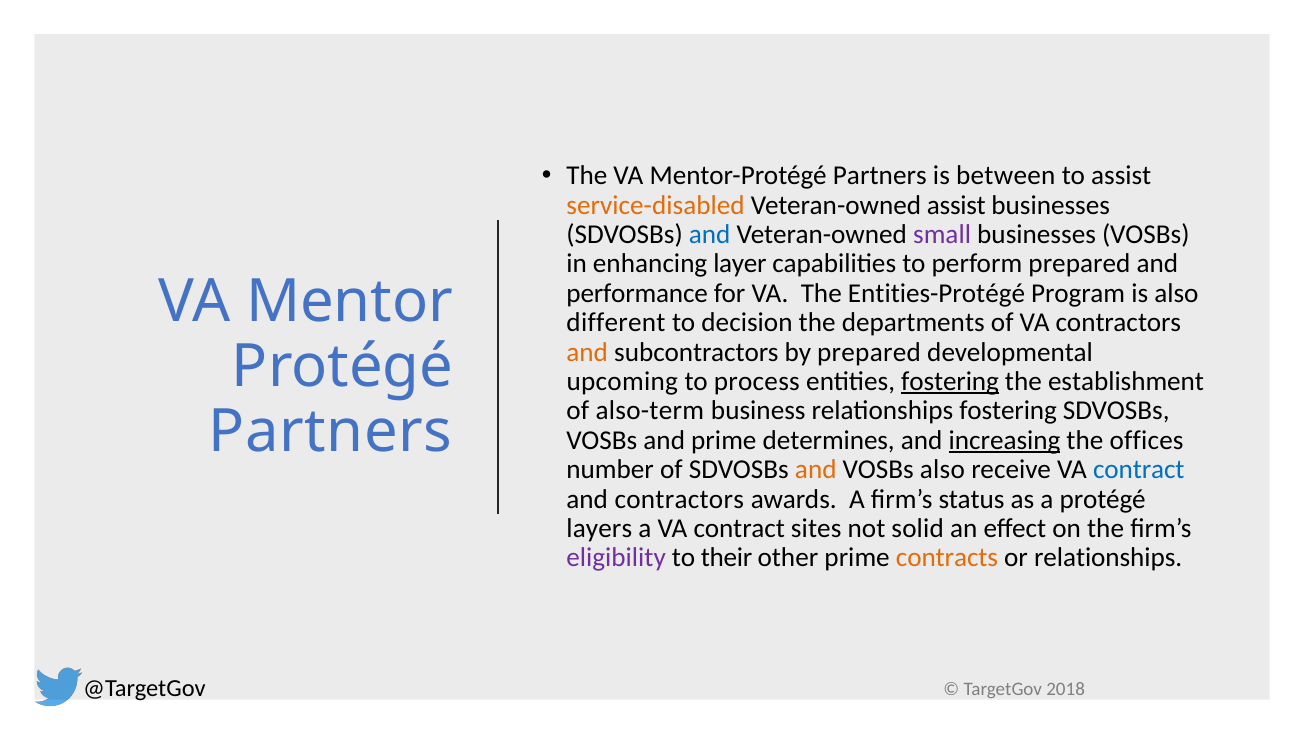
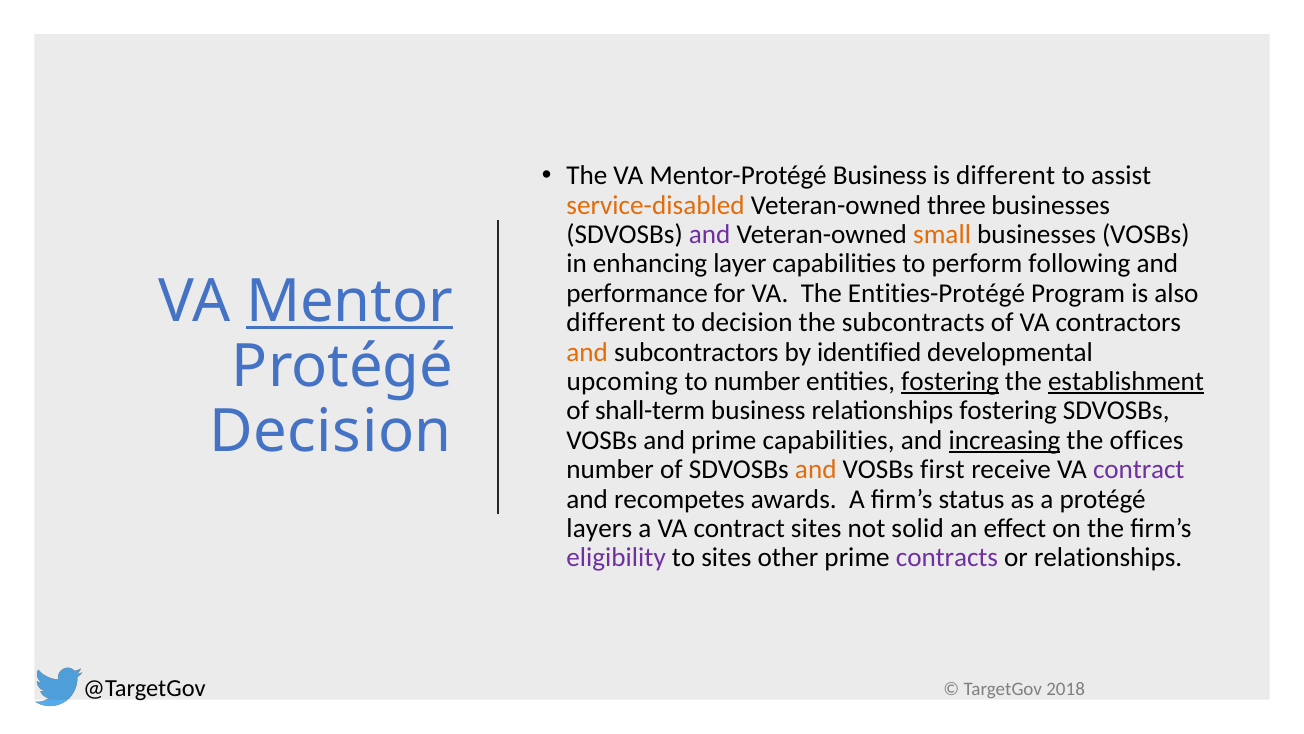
Mentor-Protégé Partners: Partners -> Business (880, 176)
is between: between -> different (1006, 176)
Veteran-owned assist: assist -> three (956, 205)
and colour: blue -> purple (710, 234)
small colour: purple -> orange (942, 234)
perform prepared: prepared -> following (1079, 264)
Mentor underline: none -> present (350, 302)
departments: departments -> subcontracts (913, 323)
by prepared: prepared -> identified (869, 352)
to process: process -> number (757, 381)
establishment underline: none -> present (1126, 381)
also-term: also-term -> shall-term (650, 411)
Partners: Partners -> Decision (330, 431)
prime determines: determines -> capabilities (829, 440)
VOSBs also: also -> first (942, 469)
contract colour: blue -> purple (1139, 469)
and contractors: contractors -> recompetes (679, 499)
to their: their -> sites (726, 558)
contracts colour: orange -> purple (947, 558)
